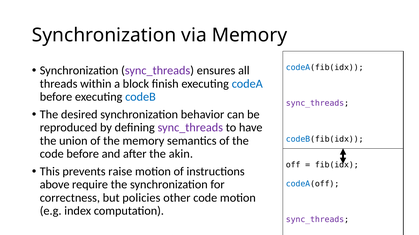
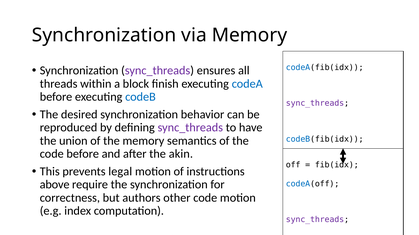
raise: raise -> legal (120, 172)
policies: policies -> authors (141, 198)
